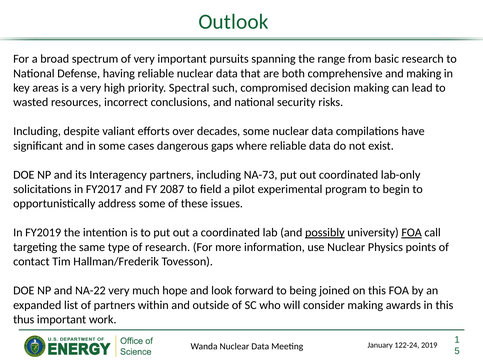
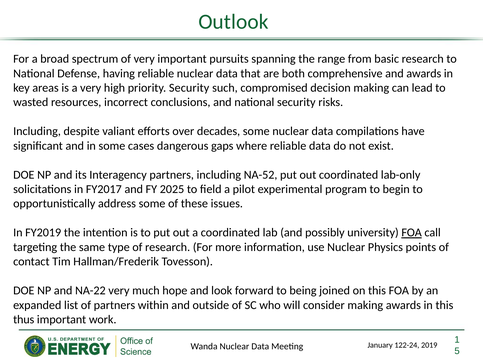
and making: making -> awards (424, 73)
priority Spectral: Spectral -> Security (189, 88)
NA-73: NA-73 -> NA-52 (261, 175)
2087: 2087 -> 2025 (172, 189)
possibly underline: present -> none (325, 233)
